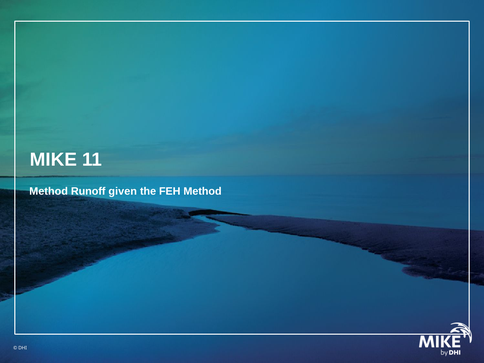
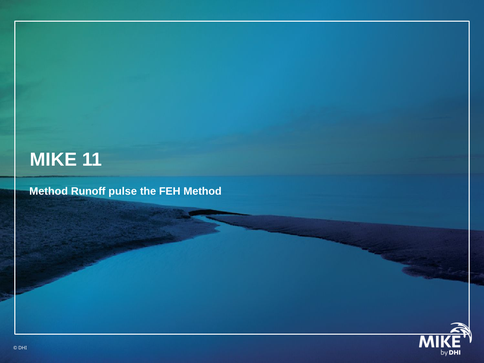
given: given -> pulse (123, 191)
